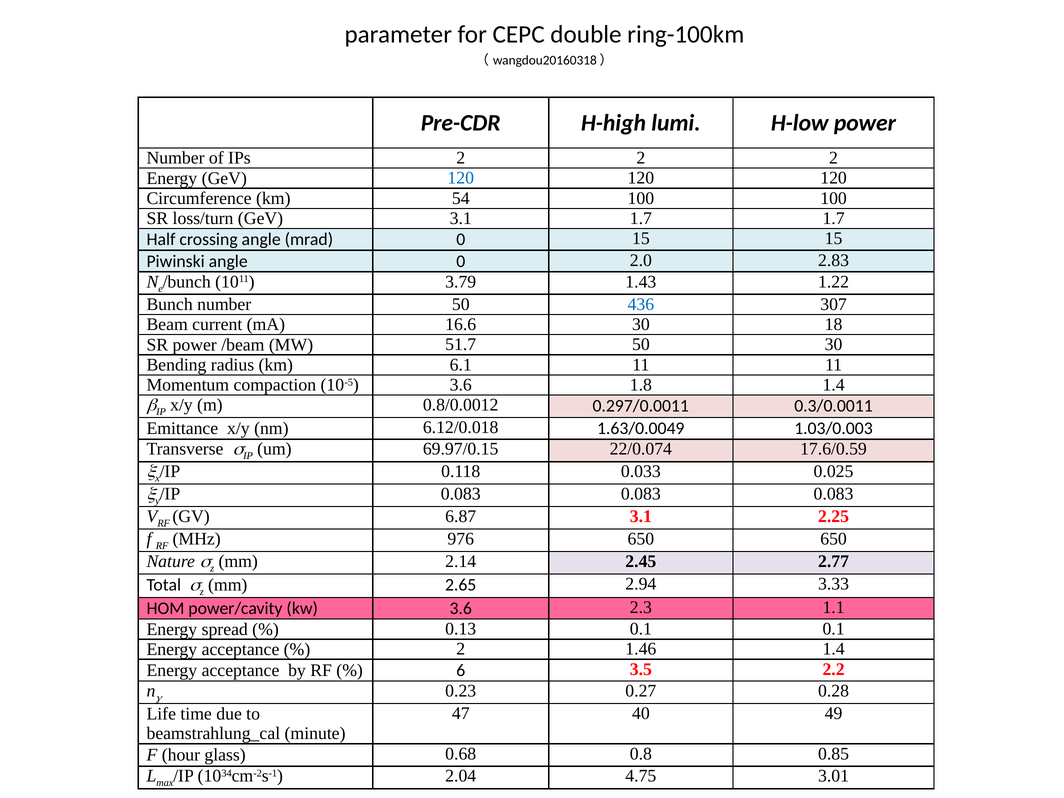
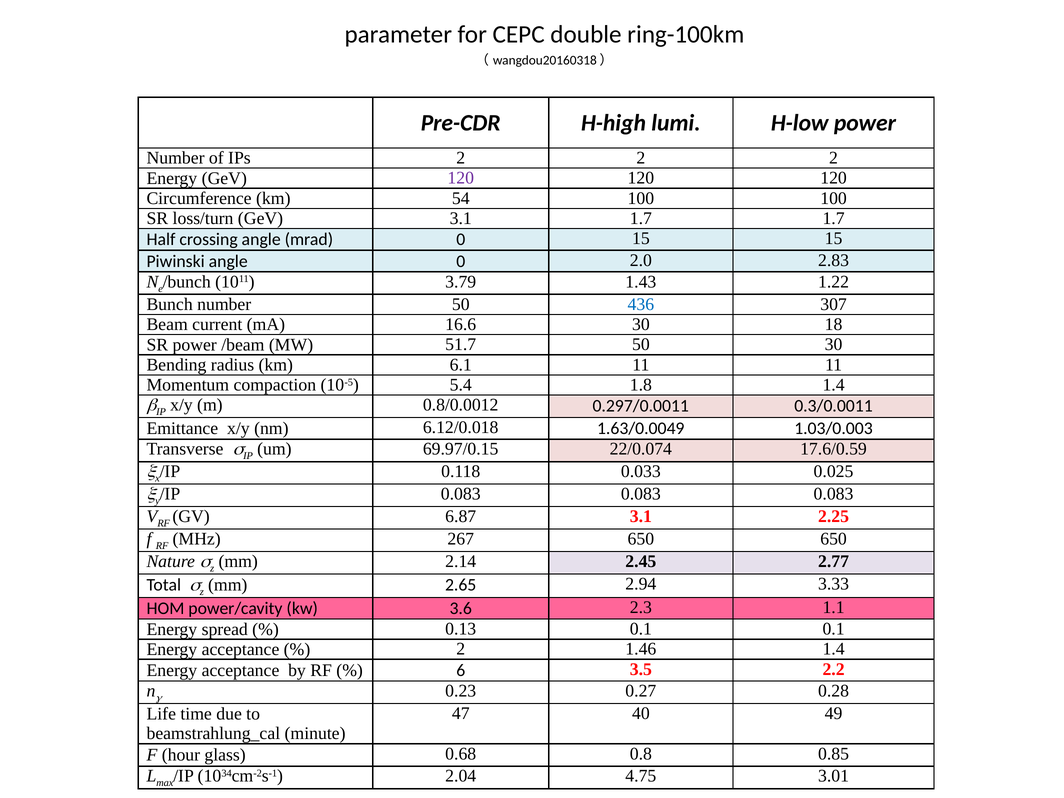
120 colour: blue -> purple (461, 178)
10-5 3.6: 3.6 -> 5.4 (461, 385)
976: 976 -> 267 (461, 539)
